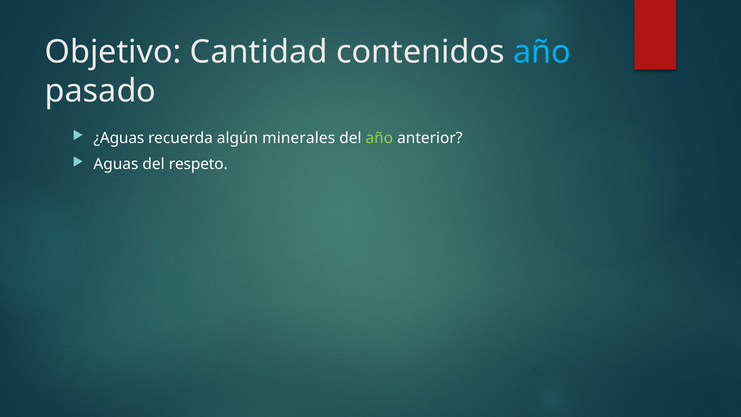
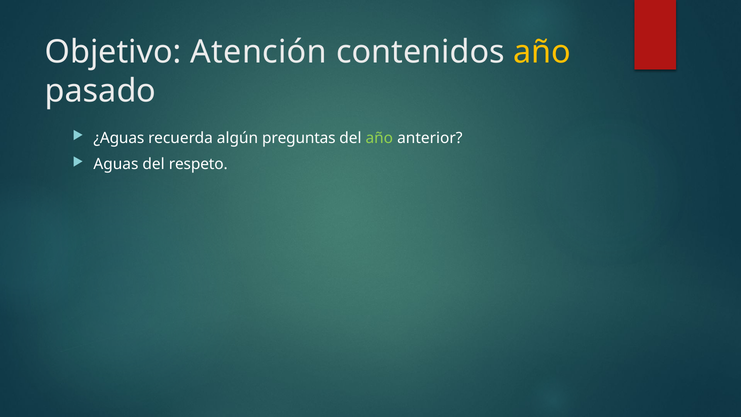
Cantidad: Cantidad -> Atención (259, 52)
año colour: light blue -> yellow (542, 52)
minerales: minerales -> preguntas (299, 138)
